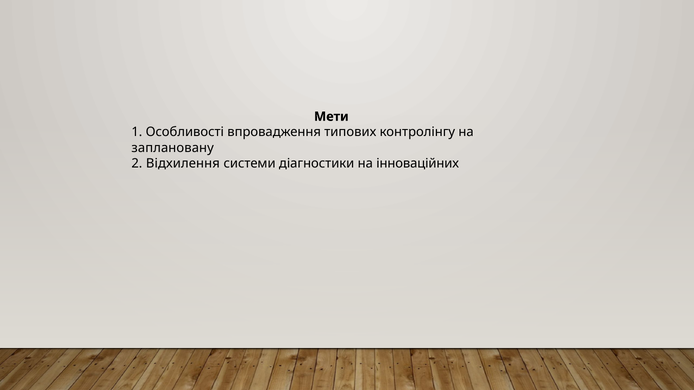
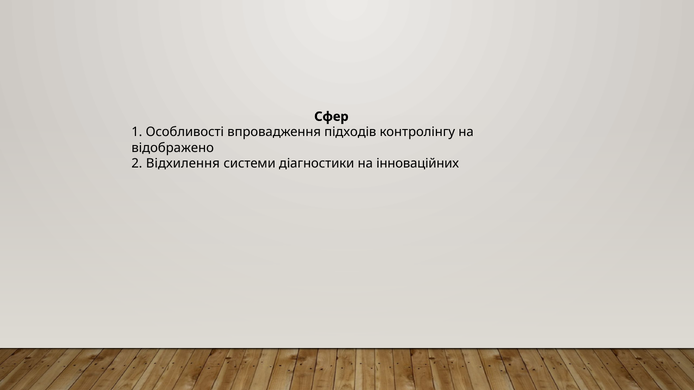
Мети: Мети -> Сфер (331, 117)
типових: типових -> підходів (350, 132)
заплановану: заплановану -> відображено (173, 148)
